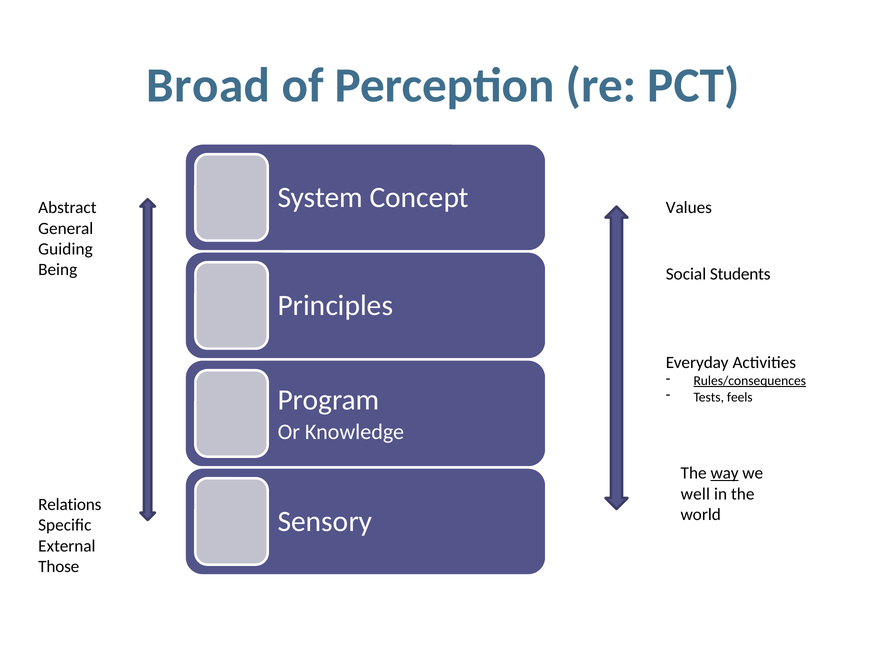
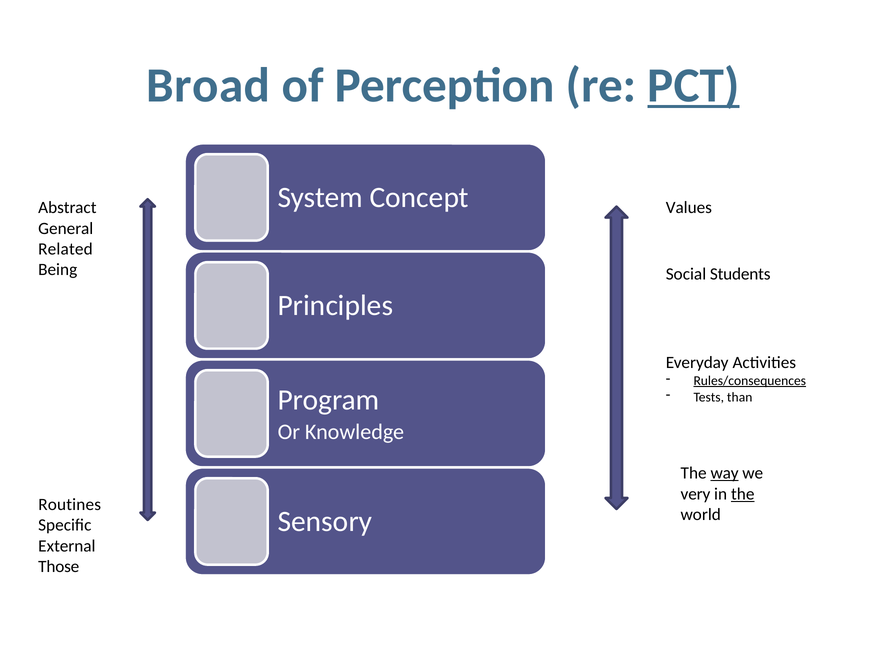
PCT underline: none -> present (693, 85)
Guiding: Guiding -> Related (65, 249)
feels: feels -> than (740, 397)
well: well -> very (696, 494)
the underline: none -> present (743, 494)
Relations: Relations -> Routines (70, 505)
